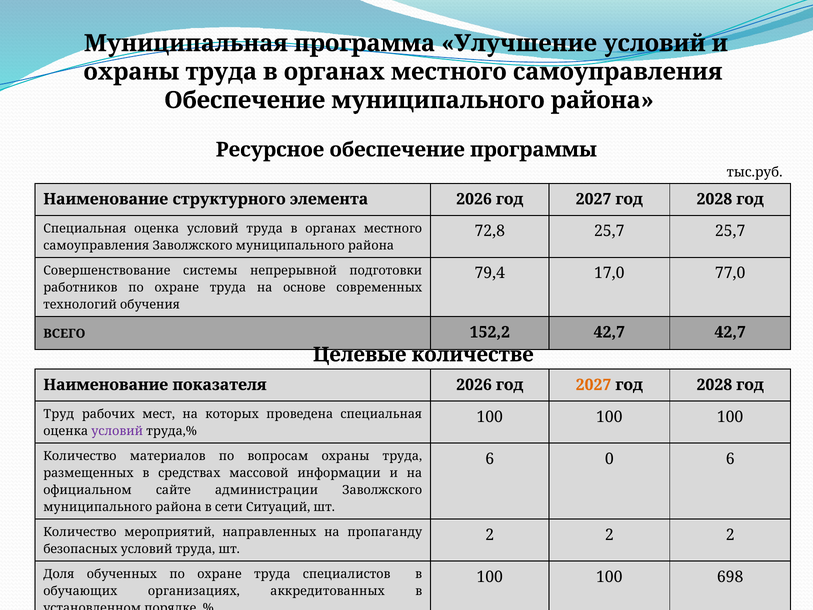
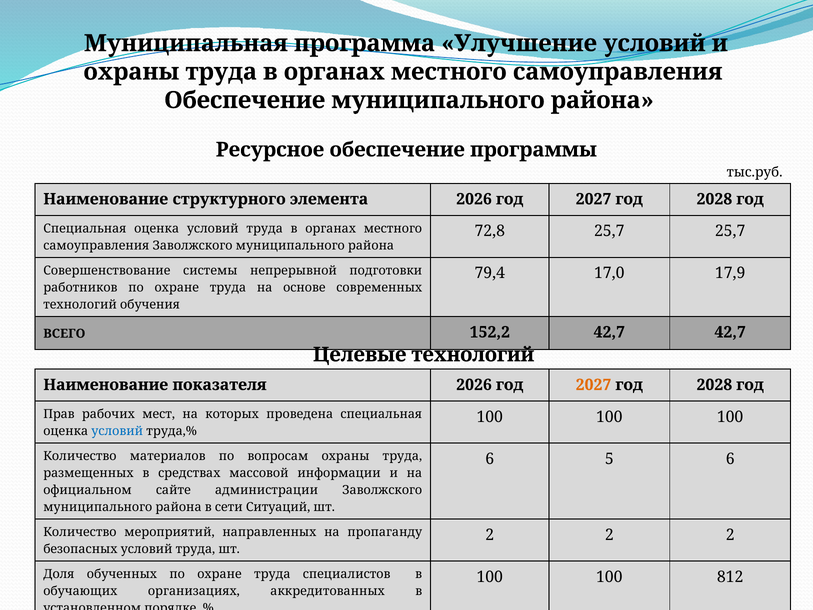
77,0: 77,0 -> 17,9 (730, 273)
Целевые количестве: количестве -> технологий (473, 354)
Труд: Труд -> Прав (59, 414)
условий colour: purple -> blue (117, 431)
0: 0 -> 5 (609, 459)
698: 698 -> 812 (730, 577)
